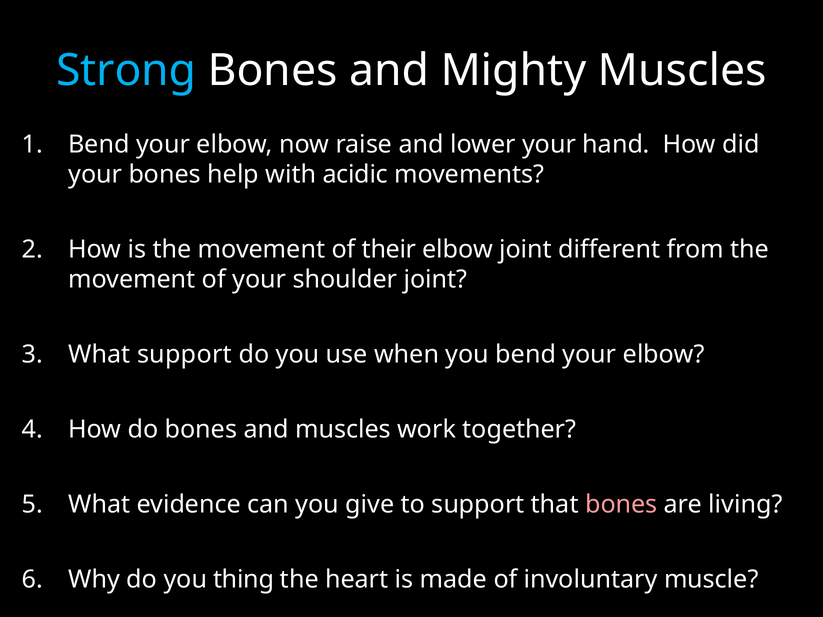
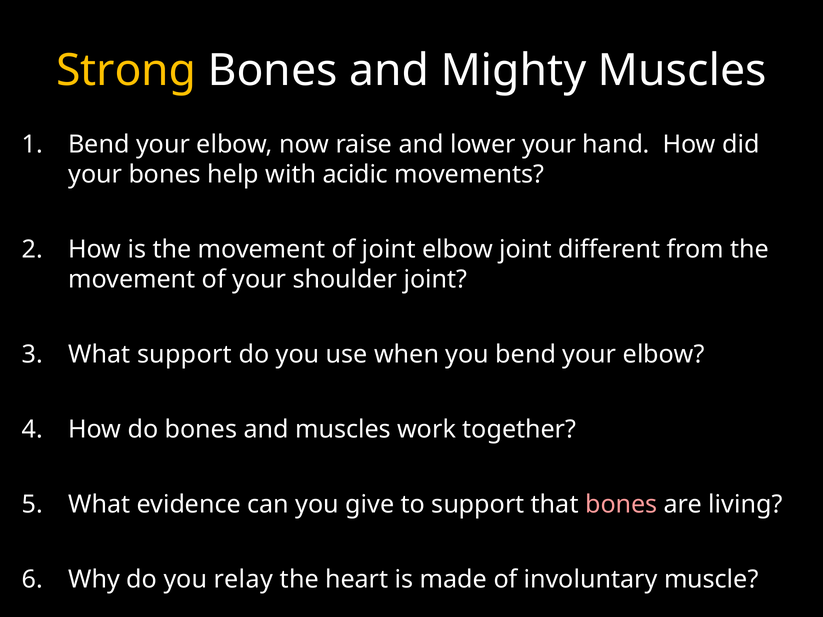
Strong colour: light blue -> yellow (126, 70)
of their: their -> joint (389, 250)
thing: thing -> relay (243, 580)
